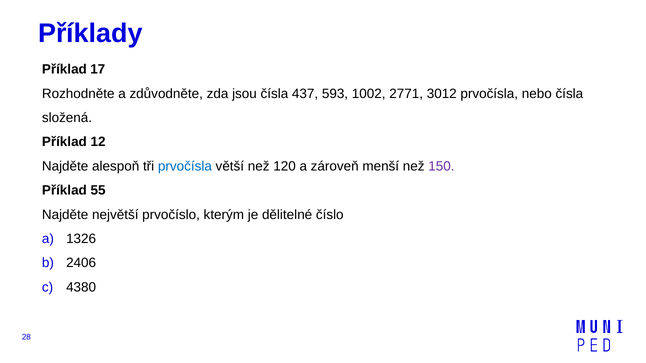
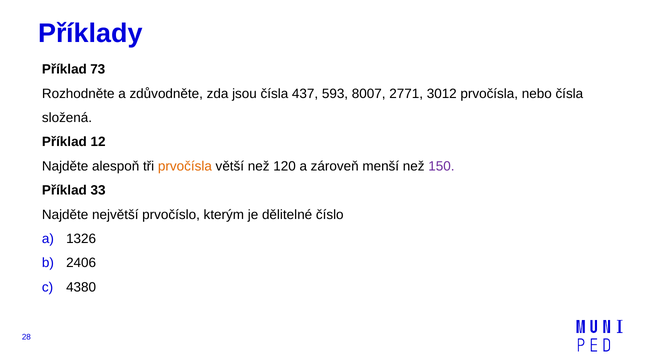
17: 17 -> 73 (98, 69)
1002: 1002 -> 8007 (369, 94)
prvočísla colour: blue -> orange (185, 166)
55: 55 -> 33 (98, 191)
